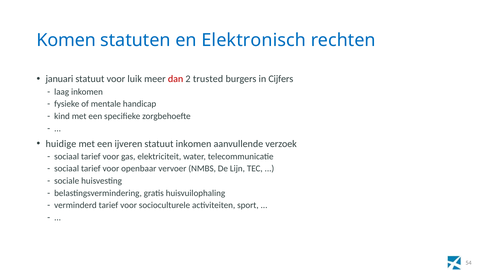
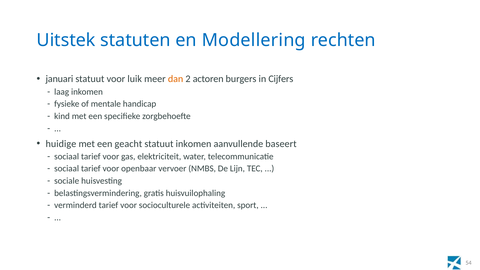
Komen: Komen -> Uitstek (66, 40)
Elektronisch: Elektronisch -> Modellering (254, 40)
dan colour: red -> orange (176, 79)
trusted: trusted -> actoren (208, 79)
ijveren: ijveren -> geacht (128, 144)
verzoek: verzoek -> baseert (281, 144)
